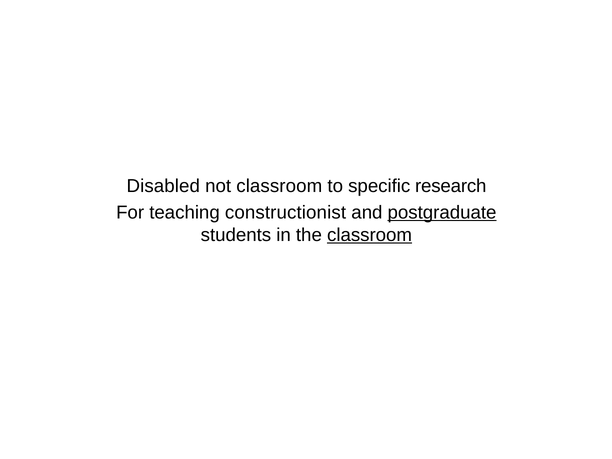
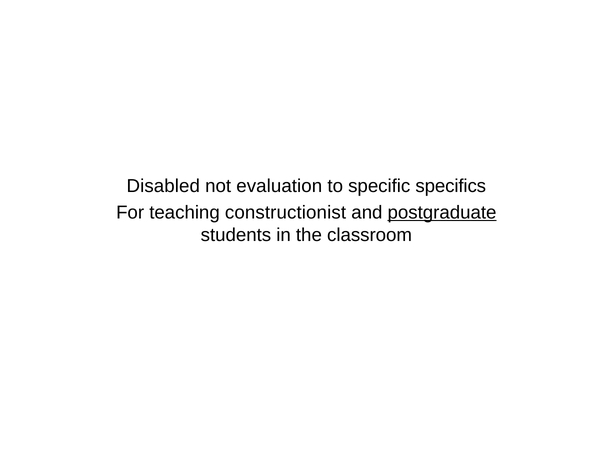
not classroom: classroom -> evaluation (279, 186)
research: research -> specifics (451, 186)
classroom underline: present -> none (370, 235)
